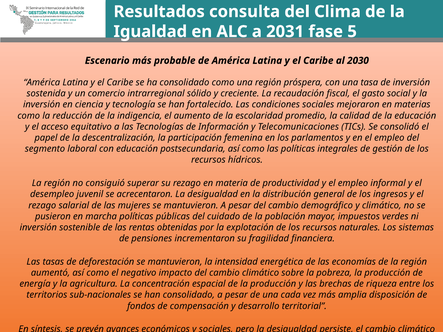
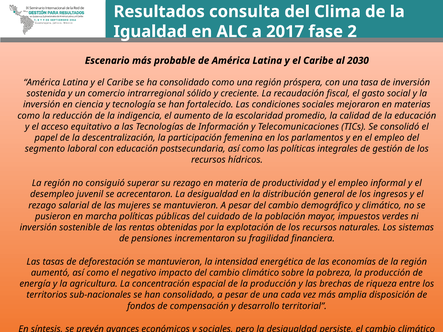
2031: 2031 -> 2017 (285, 32)
5: 5 -> 2 (352, 32)
